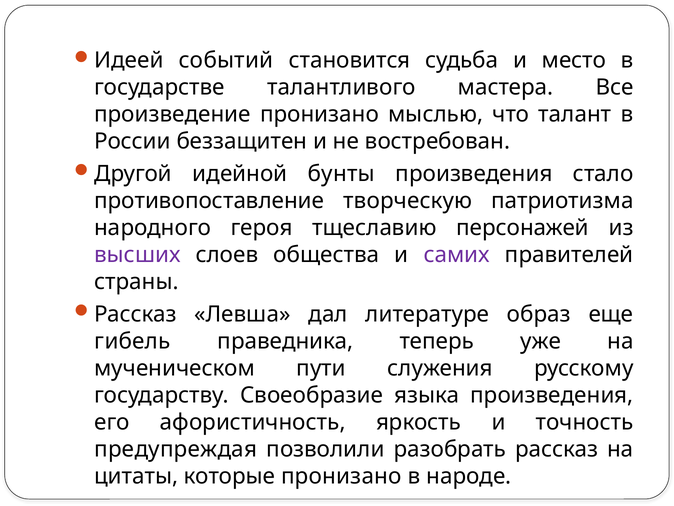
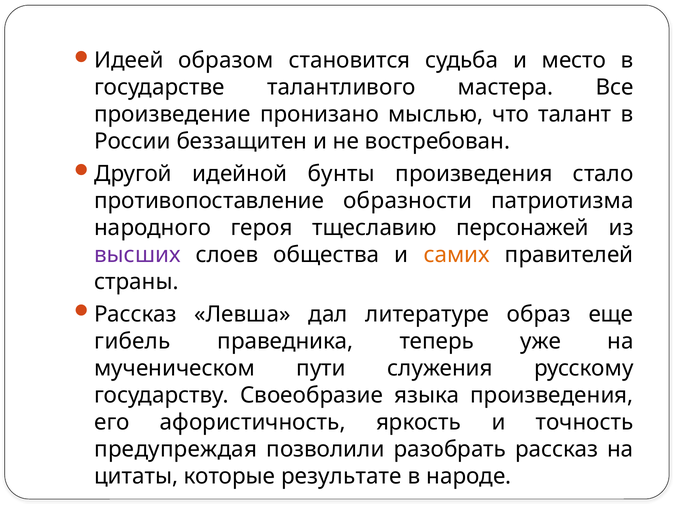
событий: событий -> образом (226, 60)
творческую: творческую -> образности (408, 201)
самих colour: purple -> orange (457, 255)
которые пронизано: пронизано -> результате (341, 476)
